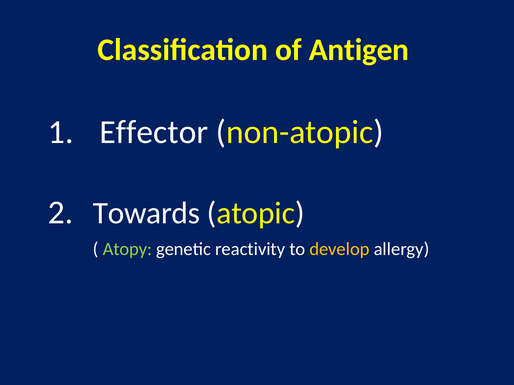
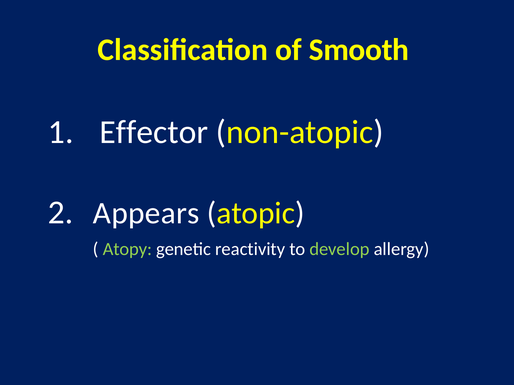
Antigen: Antigen -> Smooth (359, 50)
Towards: Towards -> Appears (146, 213)
develop colour: yellow -> light green (339, 249)
